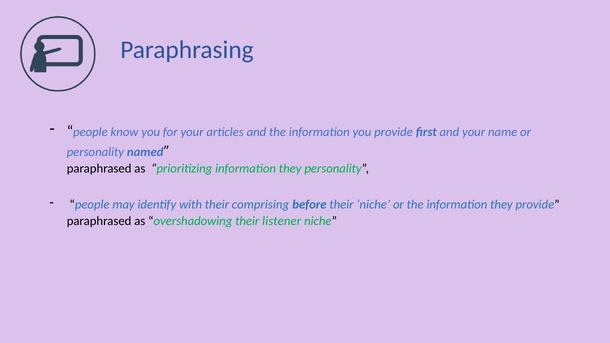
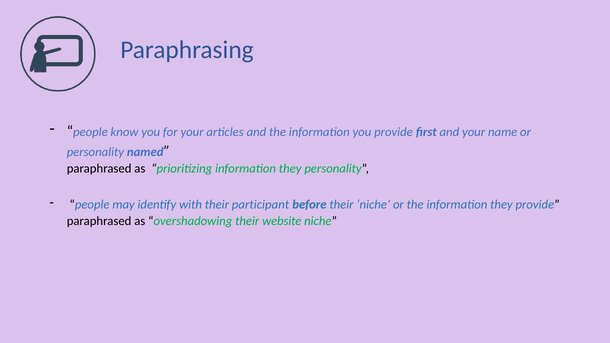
comprising: comprising -> participant (261, 205)
listener: listener -> website (282, 221)
